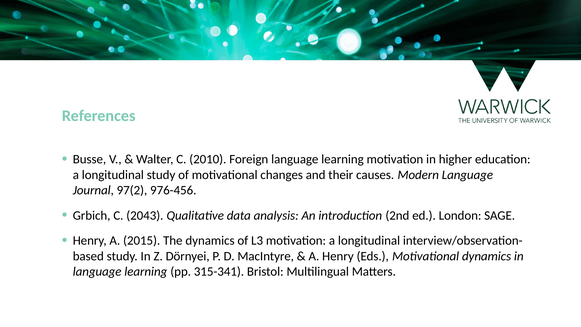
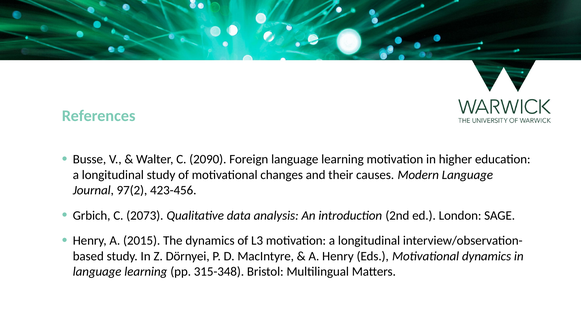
2010: 2010 -> 2090 (208, 159)
976-456: 976-456 -> 423-456 (173, 190)
2043: 2043 -> 2073 (145, 215)
315-341: 315-341 -> 315-348 (219, 271)
